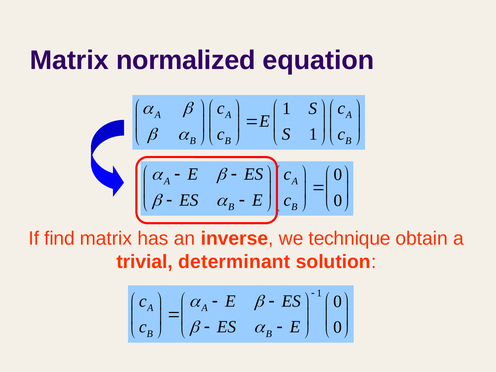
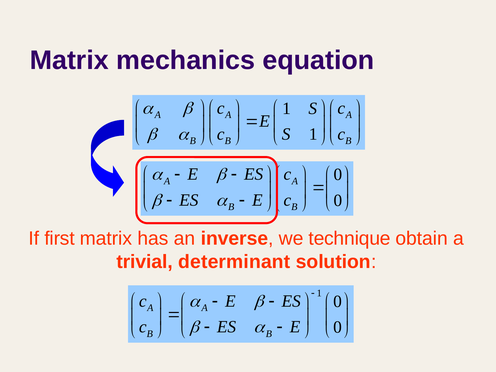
normalized: normalized -> mechanics (186, 60)
find: find -> first (60, 239)
